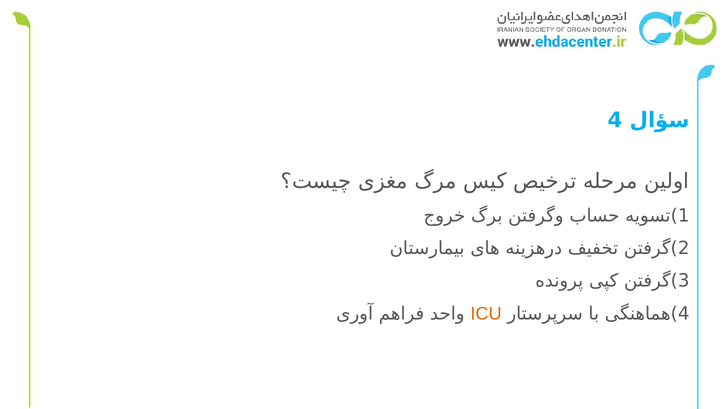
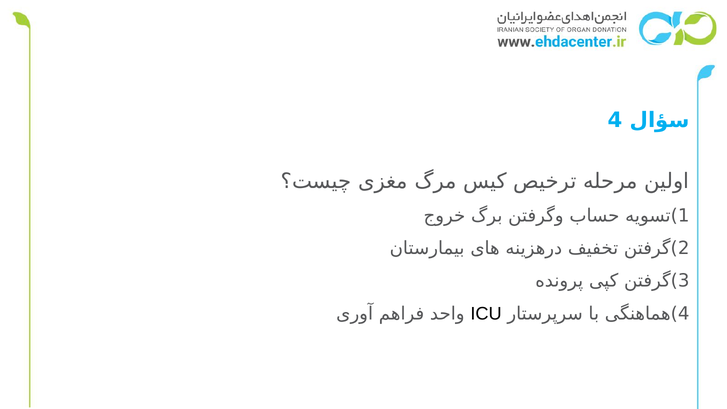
ICU colour: orange -> black (486, 314)
